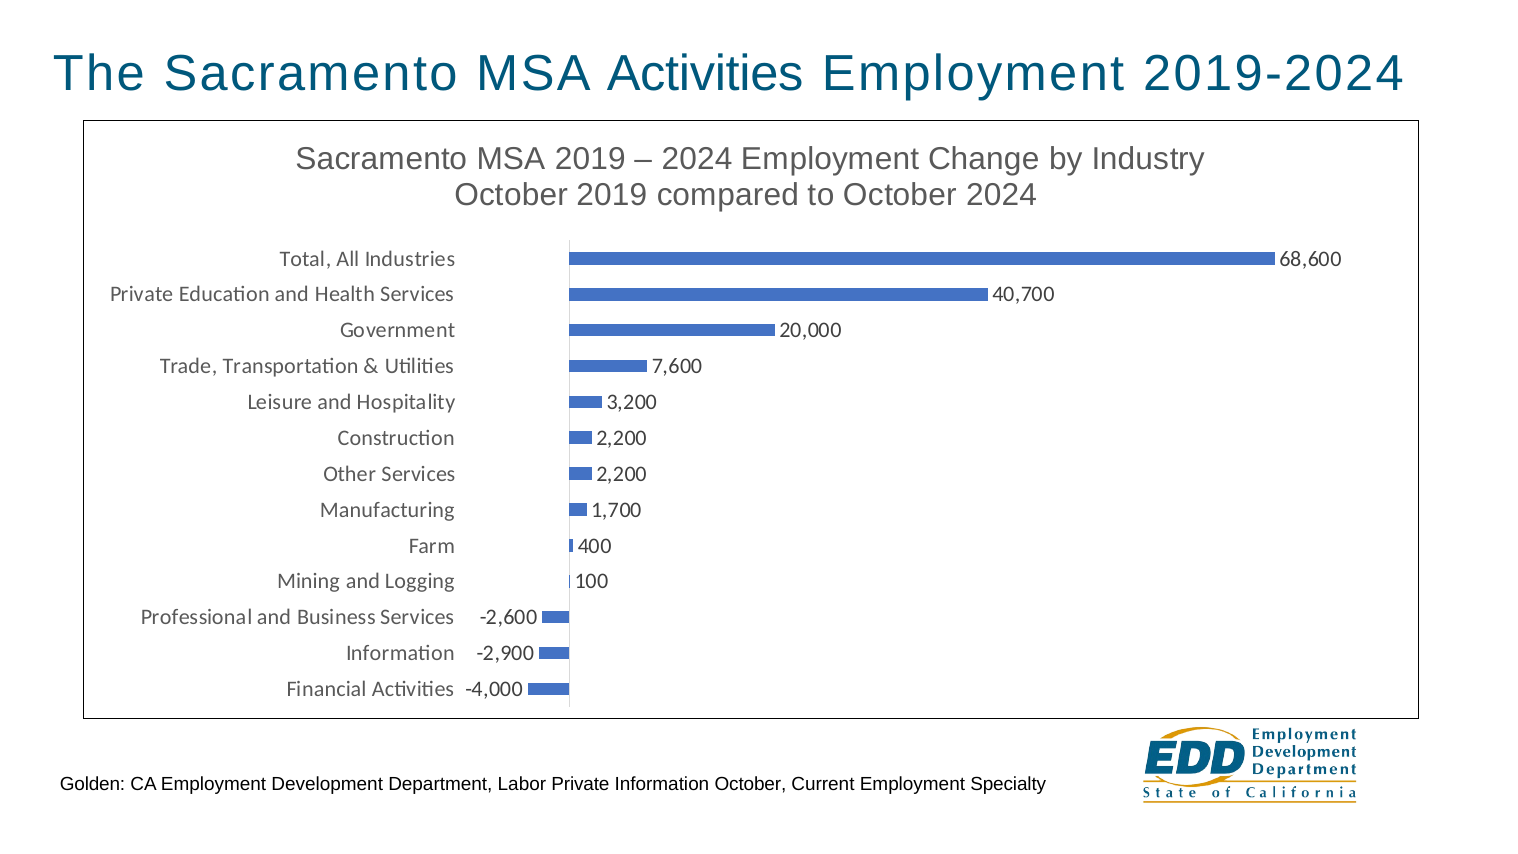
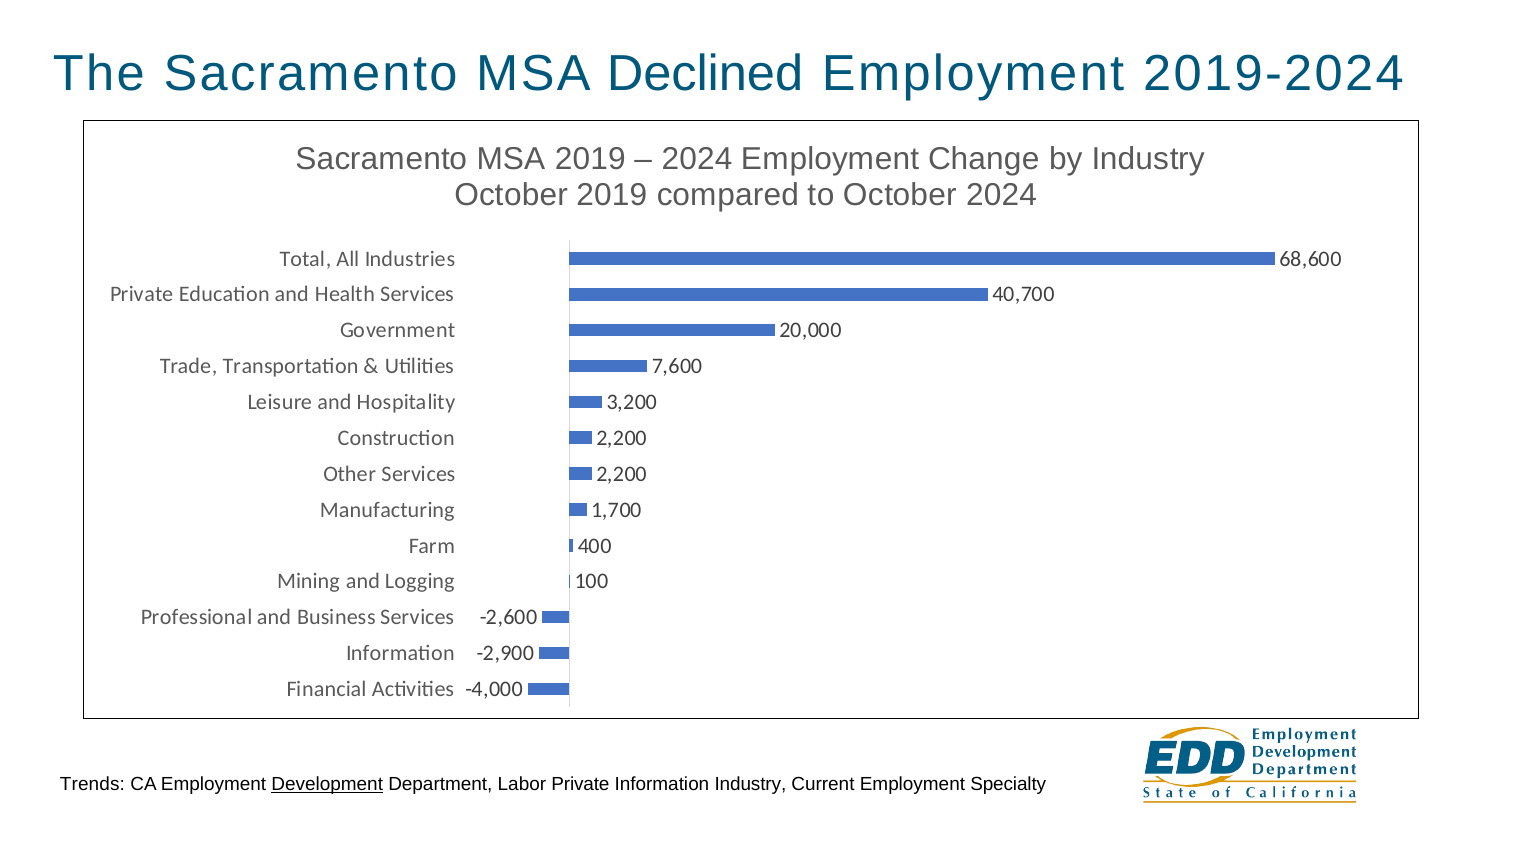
MSA Activities: Activities -> Declined (705, 74)
Golden: Golden -> Trends (92, 784)
Development underline: none -> present (327, 784)
Information October: October -> Industry (750, 784)
